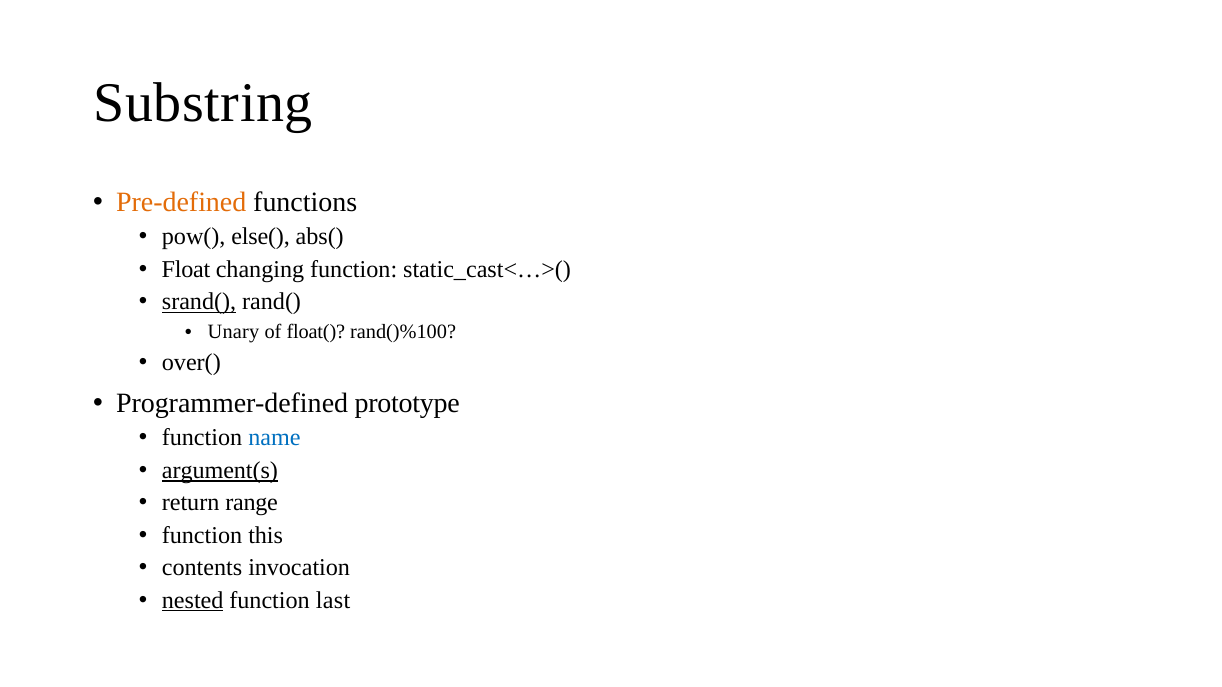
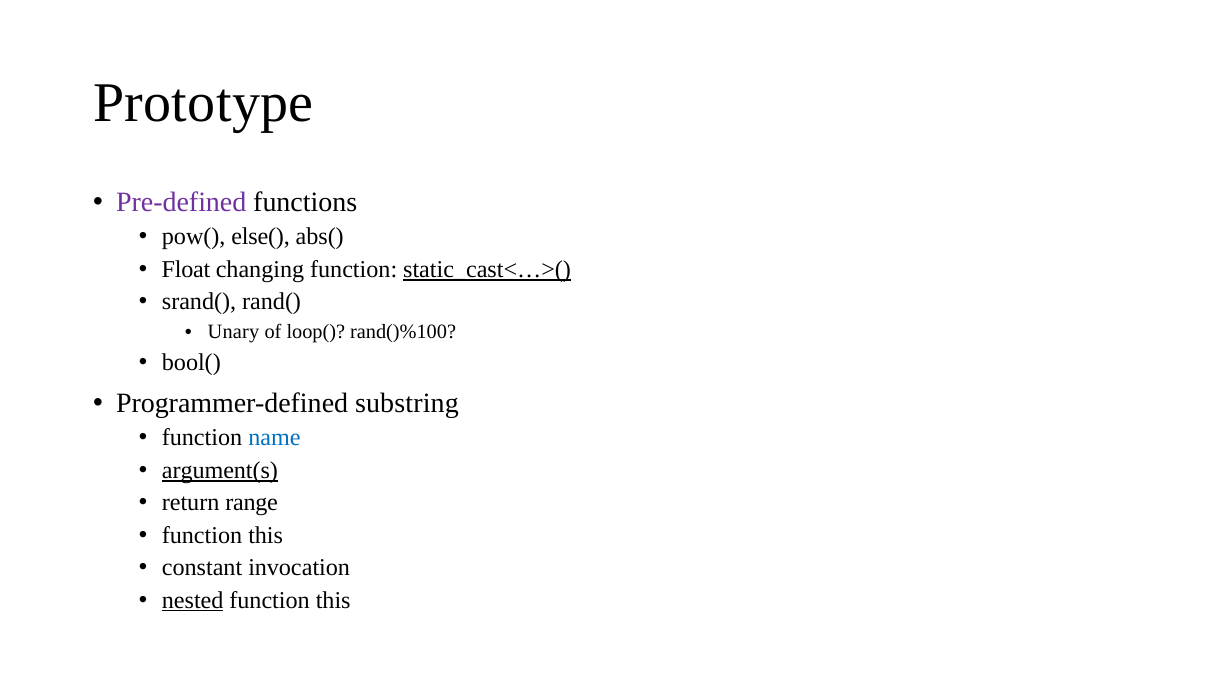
Substring: Substring -> Prototype (203, 103)
Pre-defined colour: orange -> purple (181, 202)
static_cast<…>( underline: none -> present (487, 270)
srand( underline: present -> none (199, 302)
float(: float( -> loop( (316, 332)
over(: over( -> bool( (191, 363)
prototype: prototype -> substring (407, 404)
contents: contents -> constant (202, 568)
last: last -> this (333, 601)
